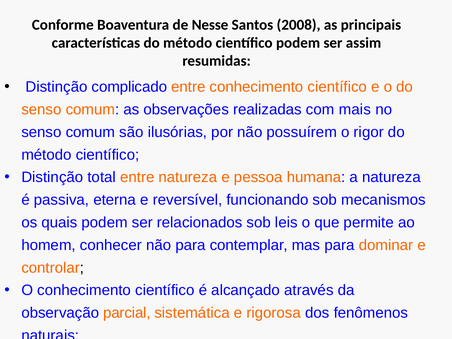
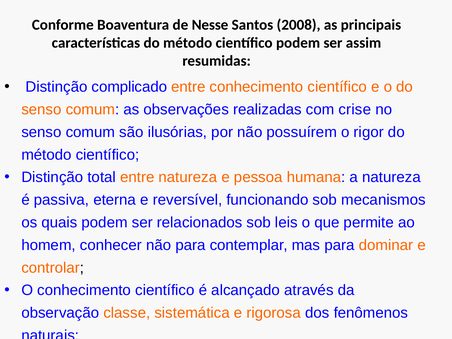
mais: mais -> crise (355, 110)
parcial: parcial -> classe (127, 313)
